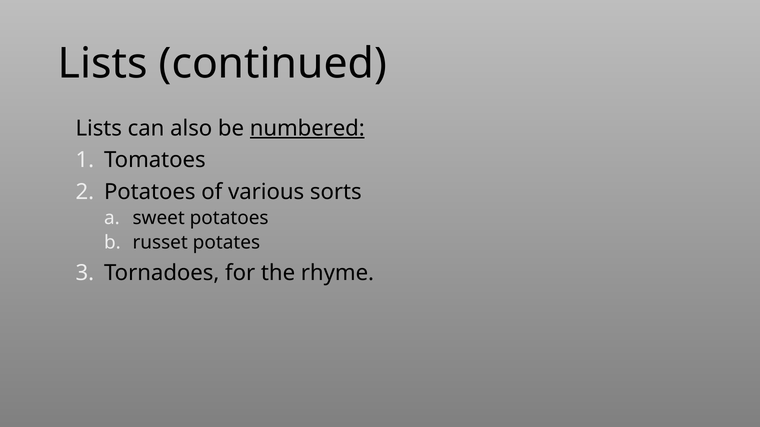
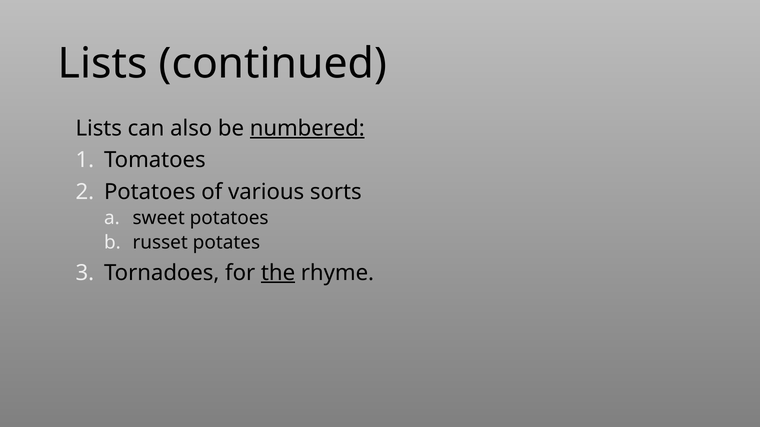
the underline: none -> present (278, 273)
